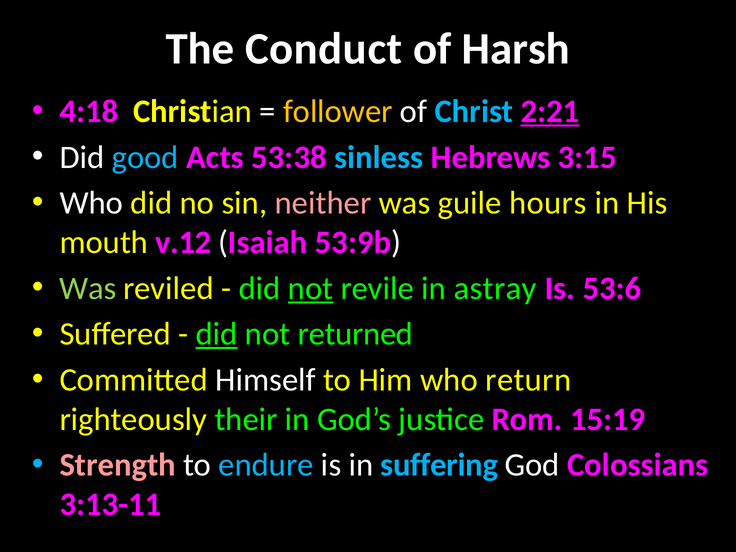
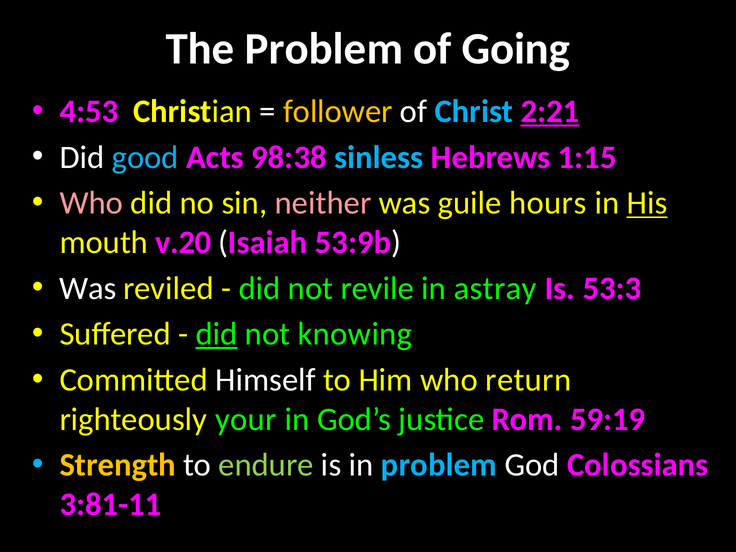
The Conduct: Conduct -> Problem (324, 49)
Harsh: Harsh -> Going (516, 49)
4:18: 4:18 -> 4:53 (89, 111)
53:38: 53:38 -> 98:38 (289, 157)
3:15: 3:15 -> 1:15 (587, 157)
Who colour: white -> pink (91, 203)
His underline: none -> present (647, 203)
v.12: v.12 -> v.20 (183, 242)
Was colour: light green -> white (88, 288)
not underline: present -> none (311, 288)
53:6: 53:6 -> 53:3 (612, 288)
returned: returned -> knowing (355, 334)
their: their -> your (246, 419)
15:19: 15:19 -> 59:19 (608, 419)
Strength colour: pink -> yellow (118, 465)
endure colour: light blue -> light green (266, 465)
in suffering: suffering -> problem (439, 465)
3:13-11: 3:13-11 -> 3:81-11 (110, 504)
